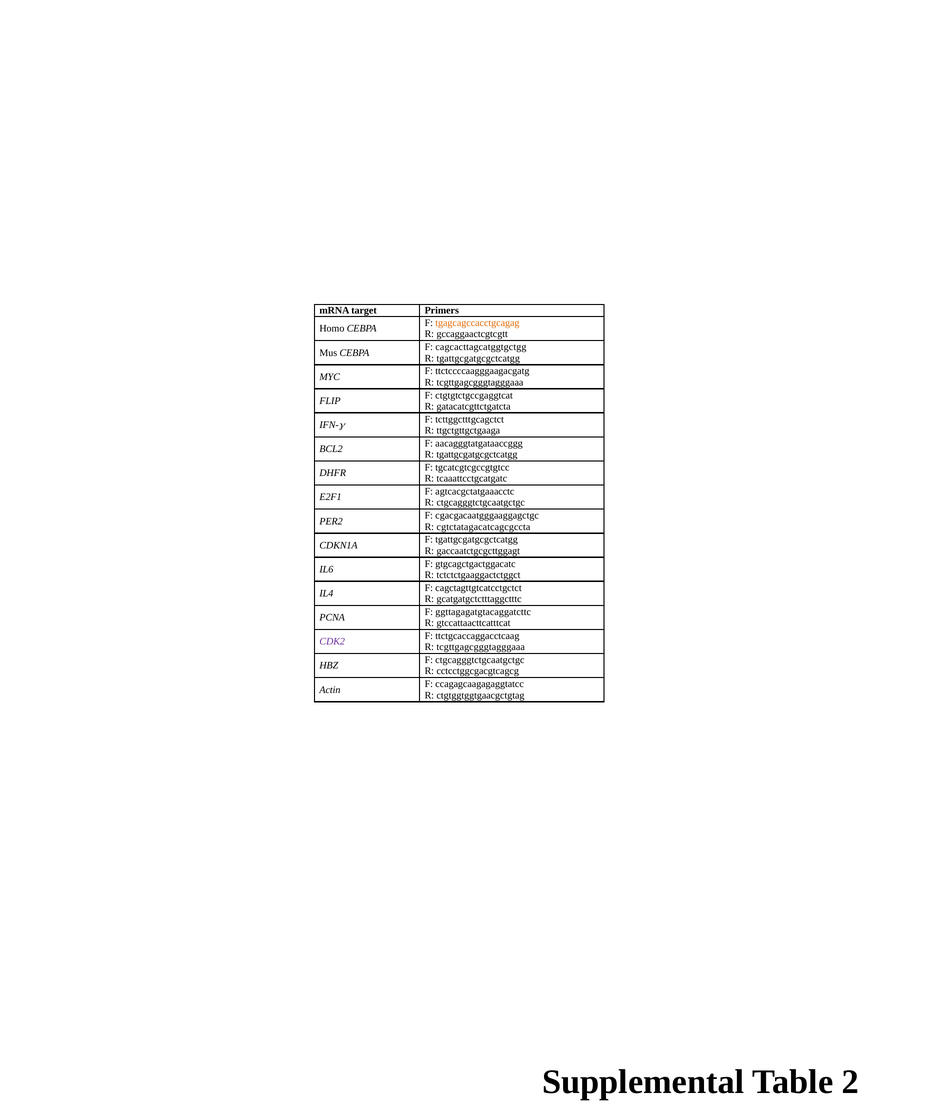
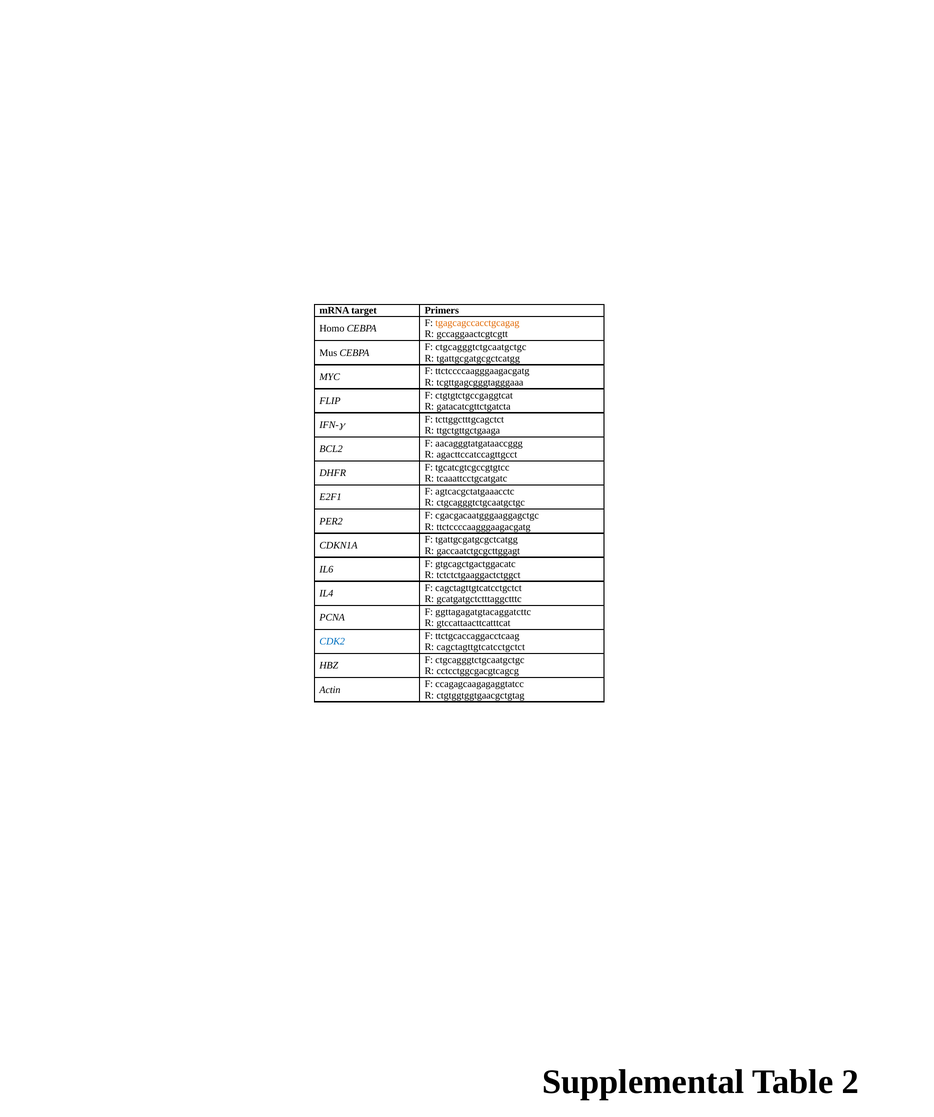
cagcacttagcatggtgctgg: cagcacttagcatggtgctgg -> ctgcagggtctgcaatgctgc (481, 347)
tgattgcgatgcgctcatgg: tgattgcgatgcgctcatgg -> agacttccatccagttgcct (477, 455)
R cgtctatagacatcagcgccta: cgtctatagacatcagcgccta -> ttctccccaagggaagacgatg (484, 527)
CDK2 colour: purple -> blue (332, 642)
tcgttgagcgggtagggaaa: tcgttgagcgggtagggaaa -> cagctagttgtcatcctgctct (481, 647)
